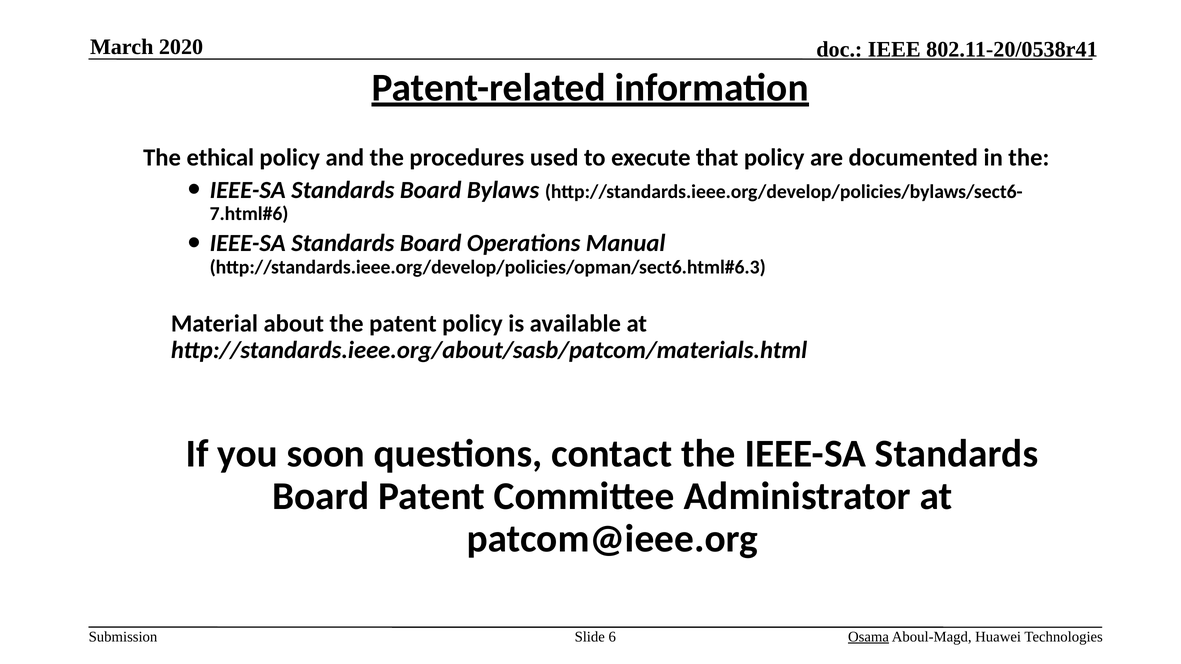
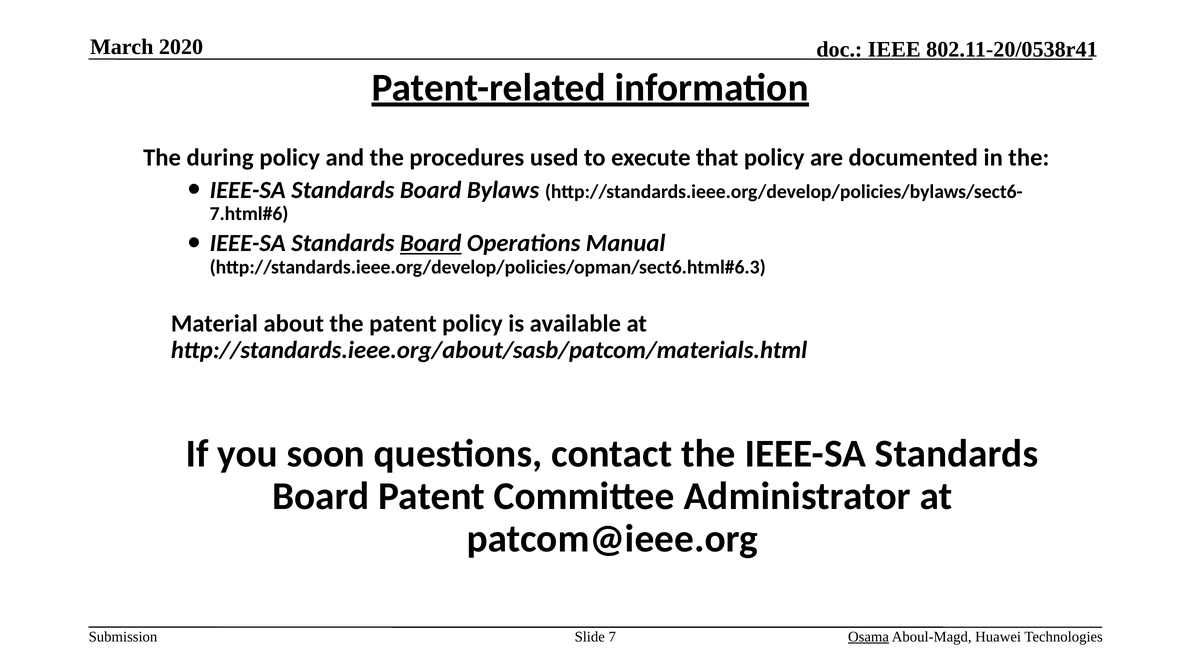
ethical: ethical -> during (220, 158)
Board underline: none -> present (431, 243)
6: 6 -> 7 (612, 637)
